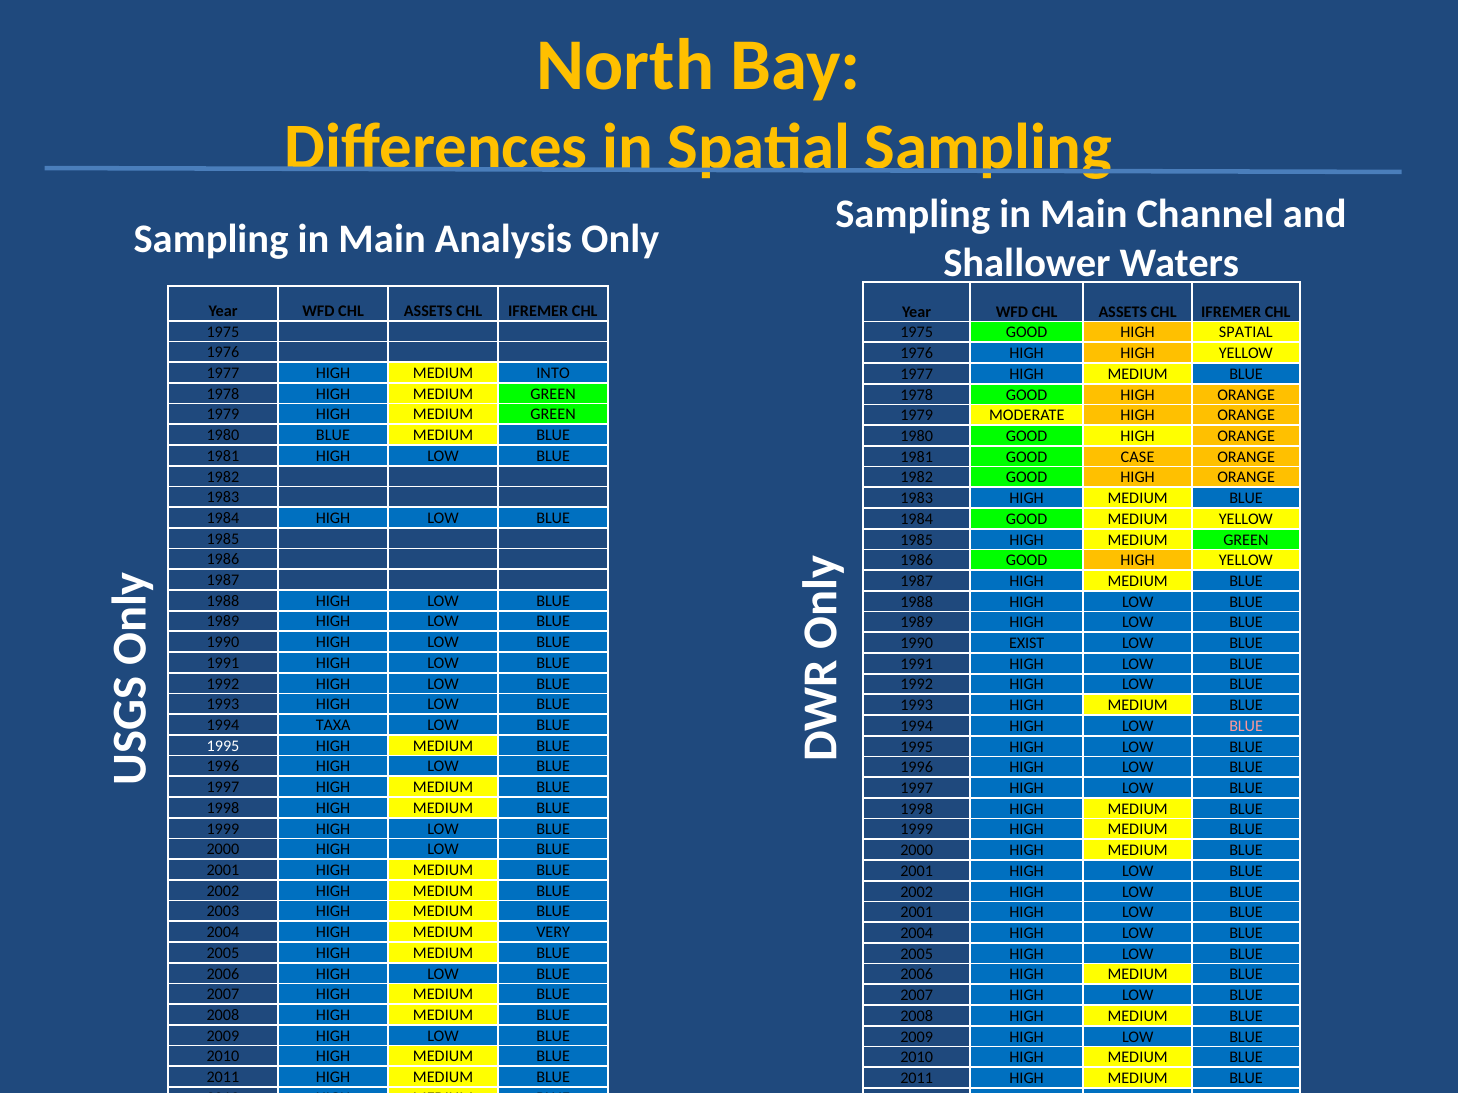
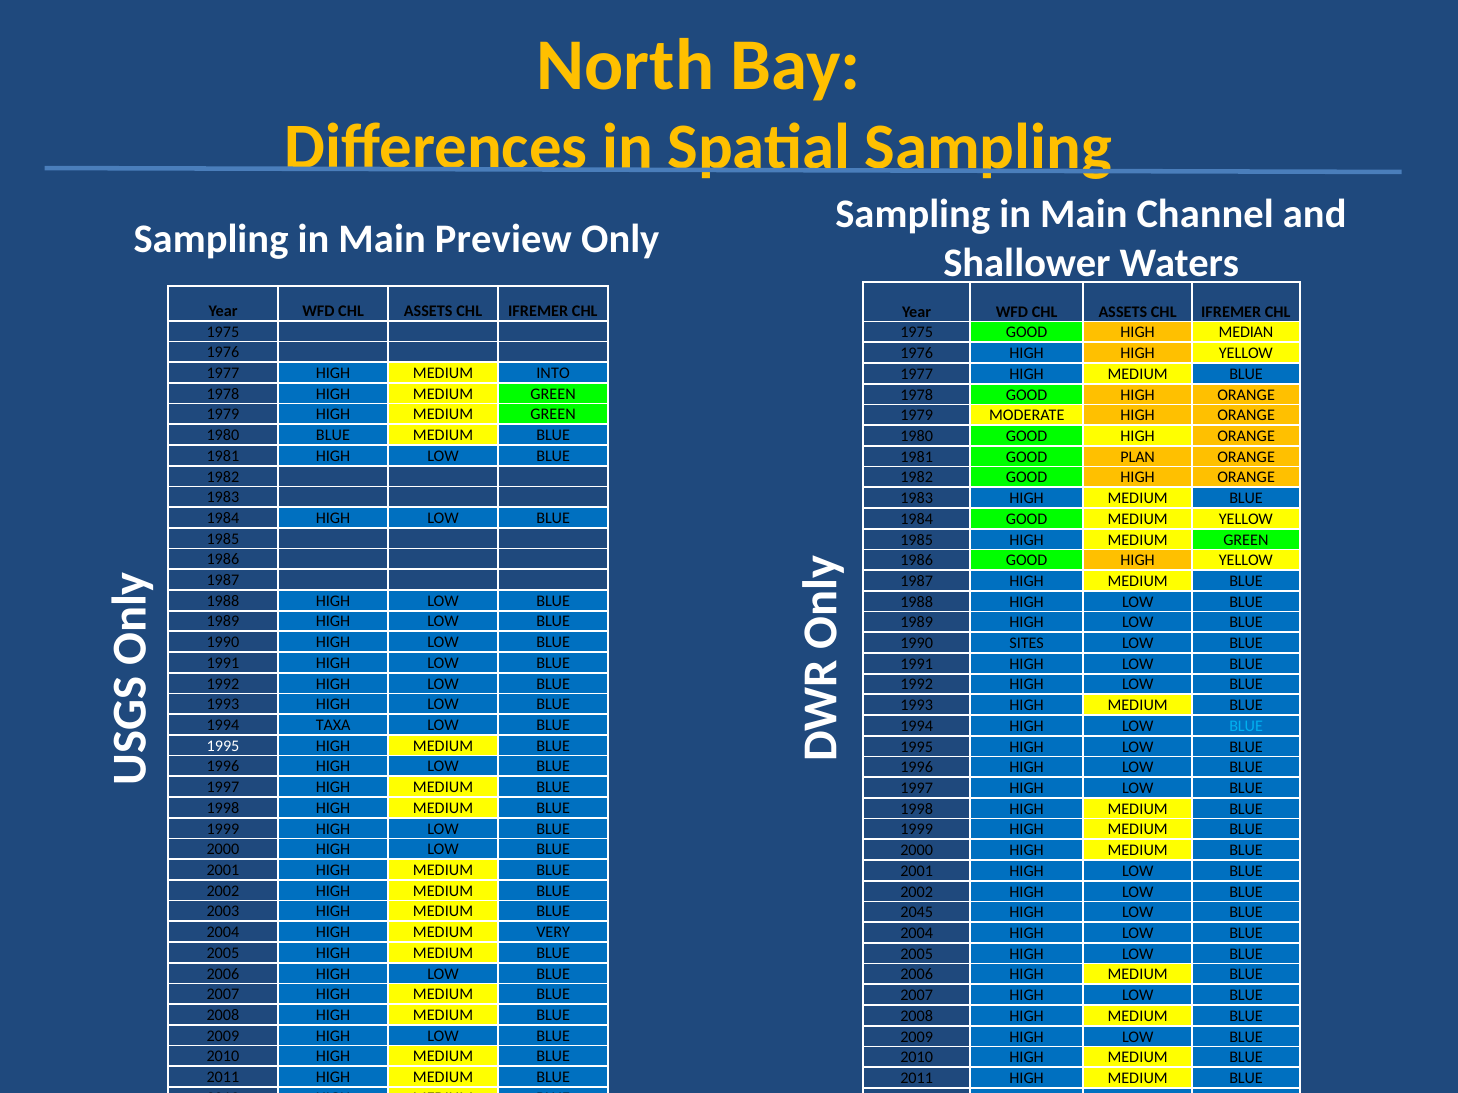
Analysis: Analysis -> Preview (503, 239)
HIGH SPATIAL: SPATIAL -> MEDIAN (1246, 333)
CASE: CASE -> PLAN (1138, 457)
EXIST: EXIST -> SITES (1027, 644)
BLUE colour: pink -> light blue (1246, 726)
2001: 2001 -> 2045 (917, 913)
